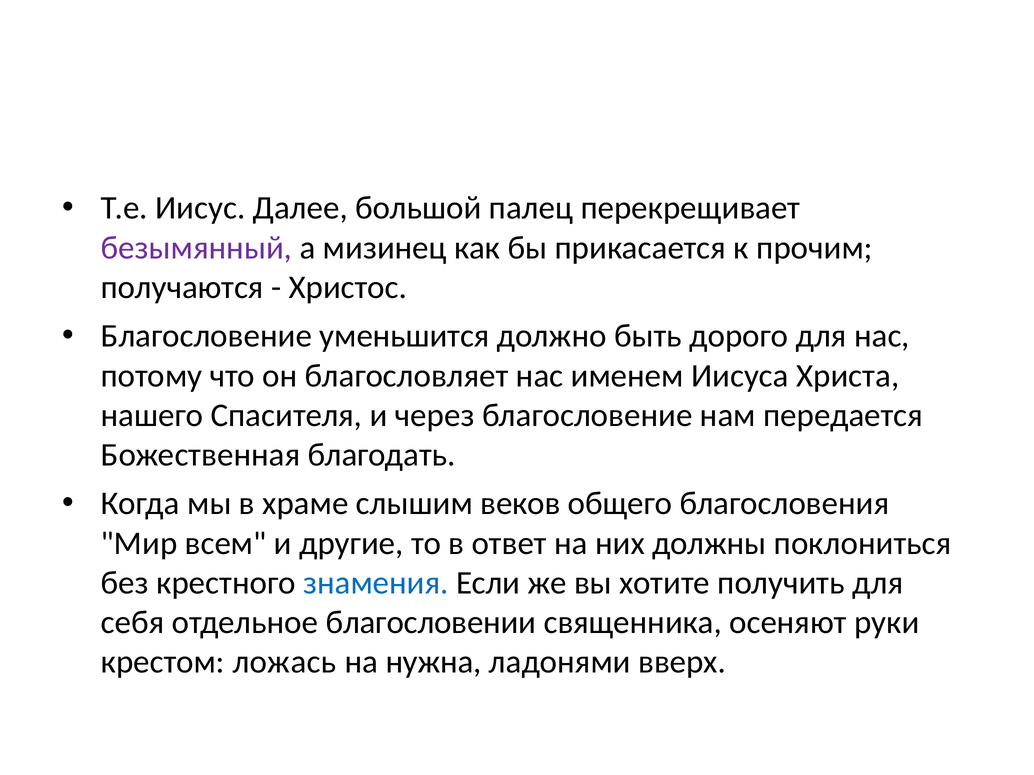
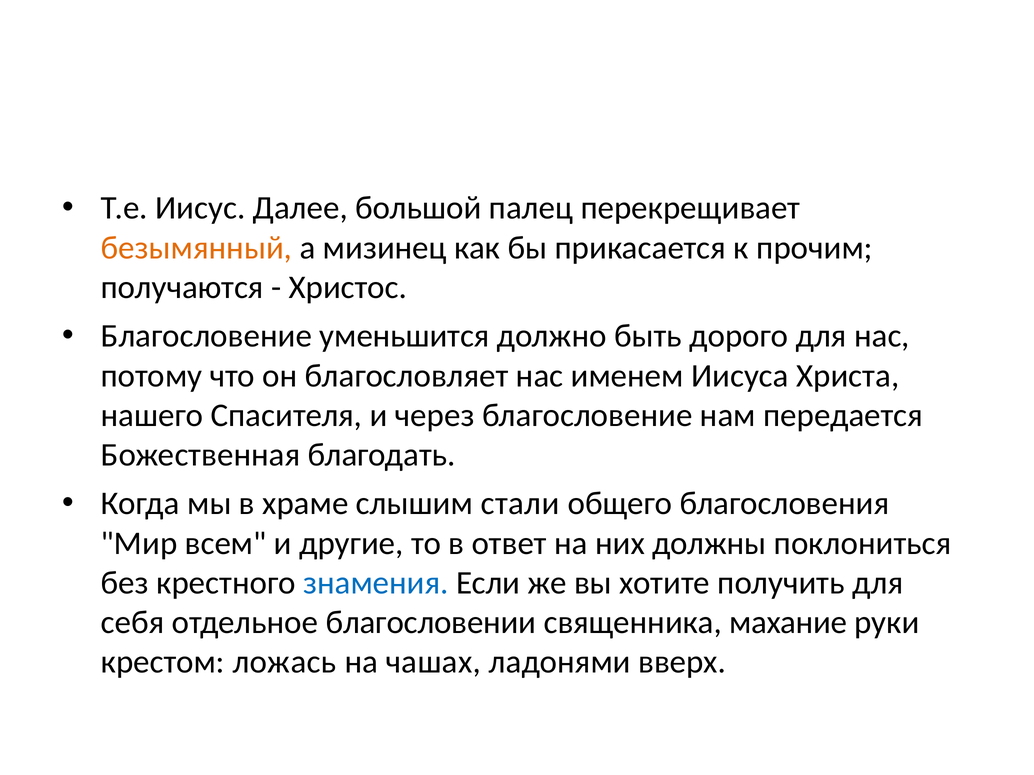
безымянный colour: purple -> orange (196, 248)
веков: веков -> стали (520, 504)
осеняют: осеняют -> махание (788, 623)
нужна: нужна -> чашах (433, 662)
